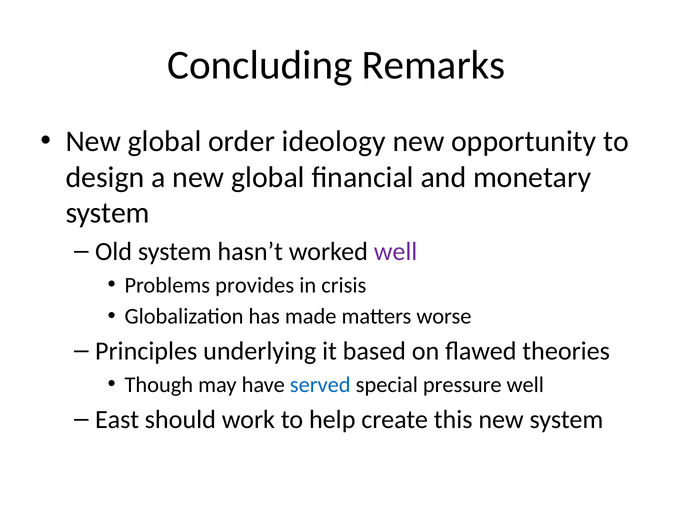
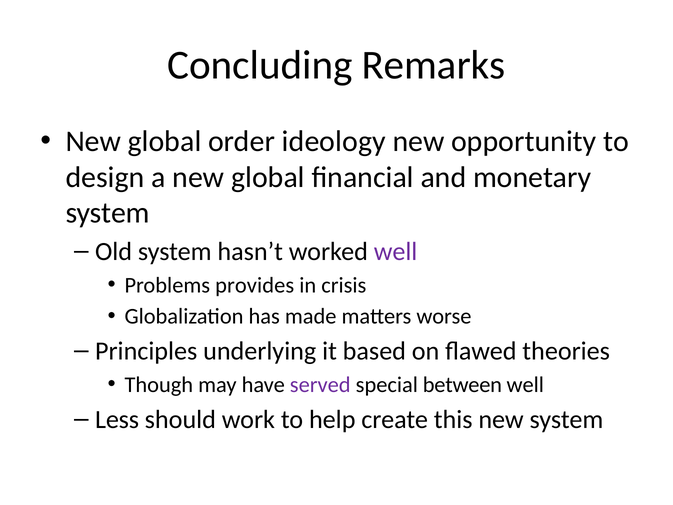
served colour: blue -> purple (320, 384)
pressure: pressure -> between (462, 384)
East: East -> Less (117, 419)
